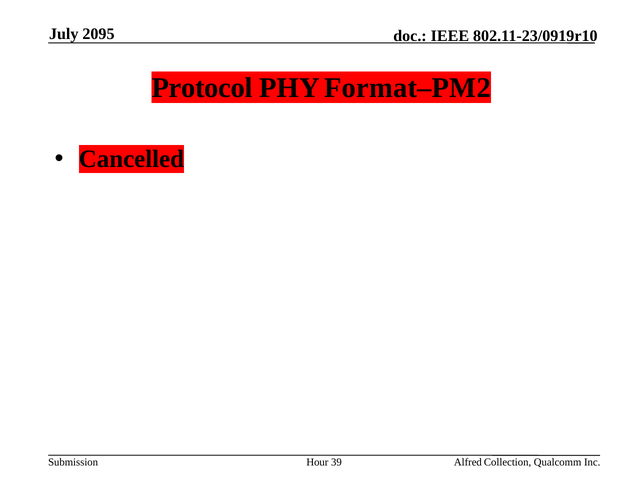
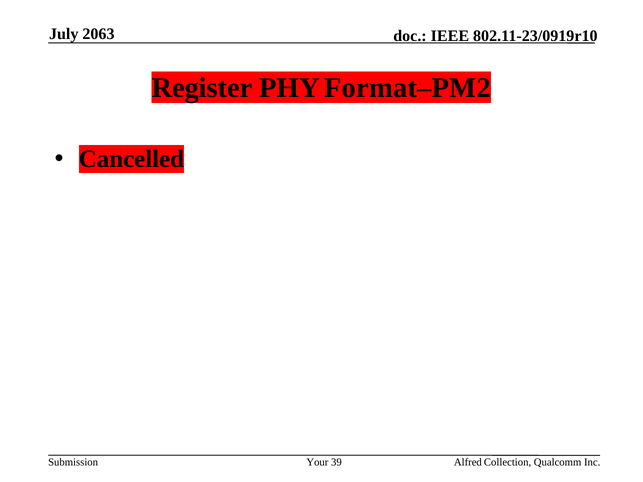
2095: 2095 -> 2063 (98, 34)
Protocol: Protocol -> Register (202, 88)
Hour: Hour -> Your (317, 463)
